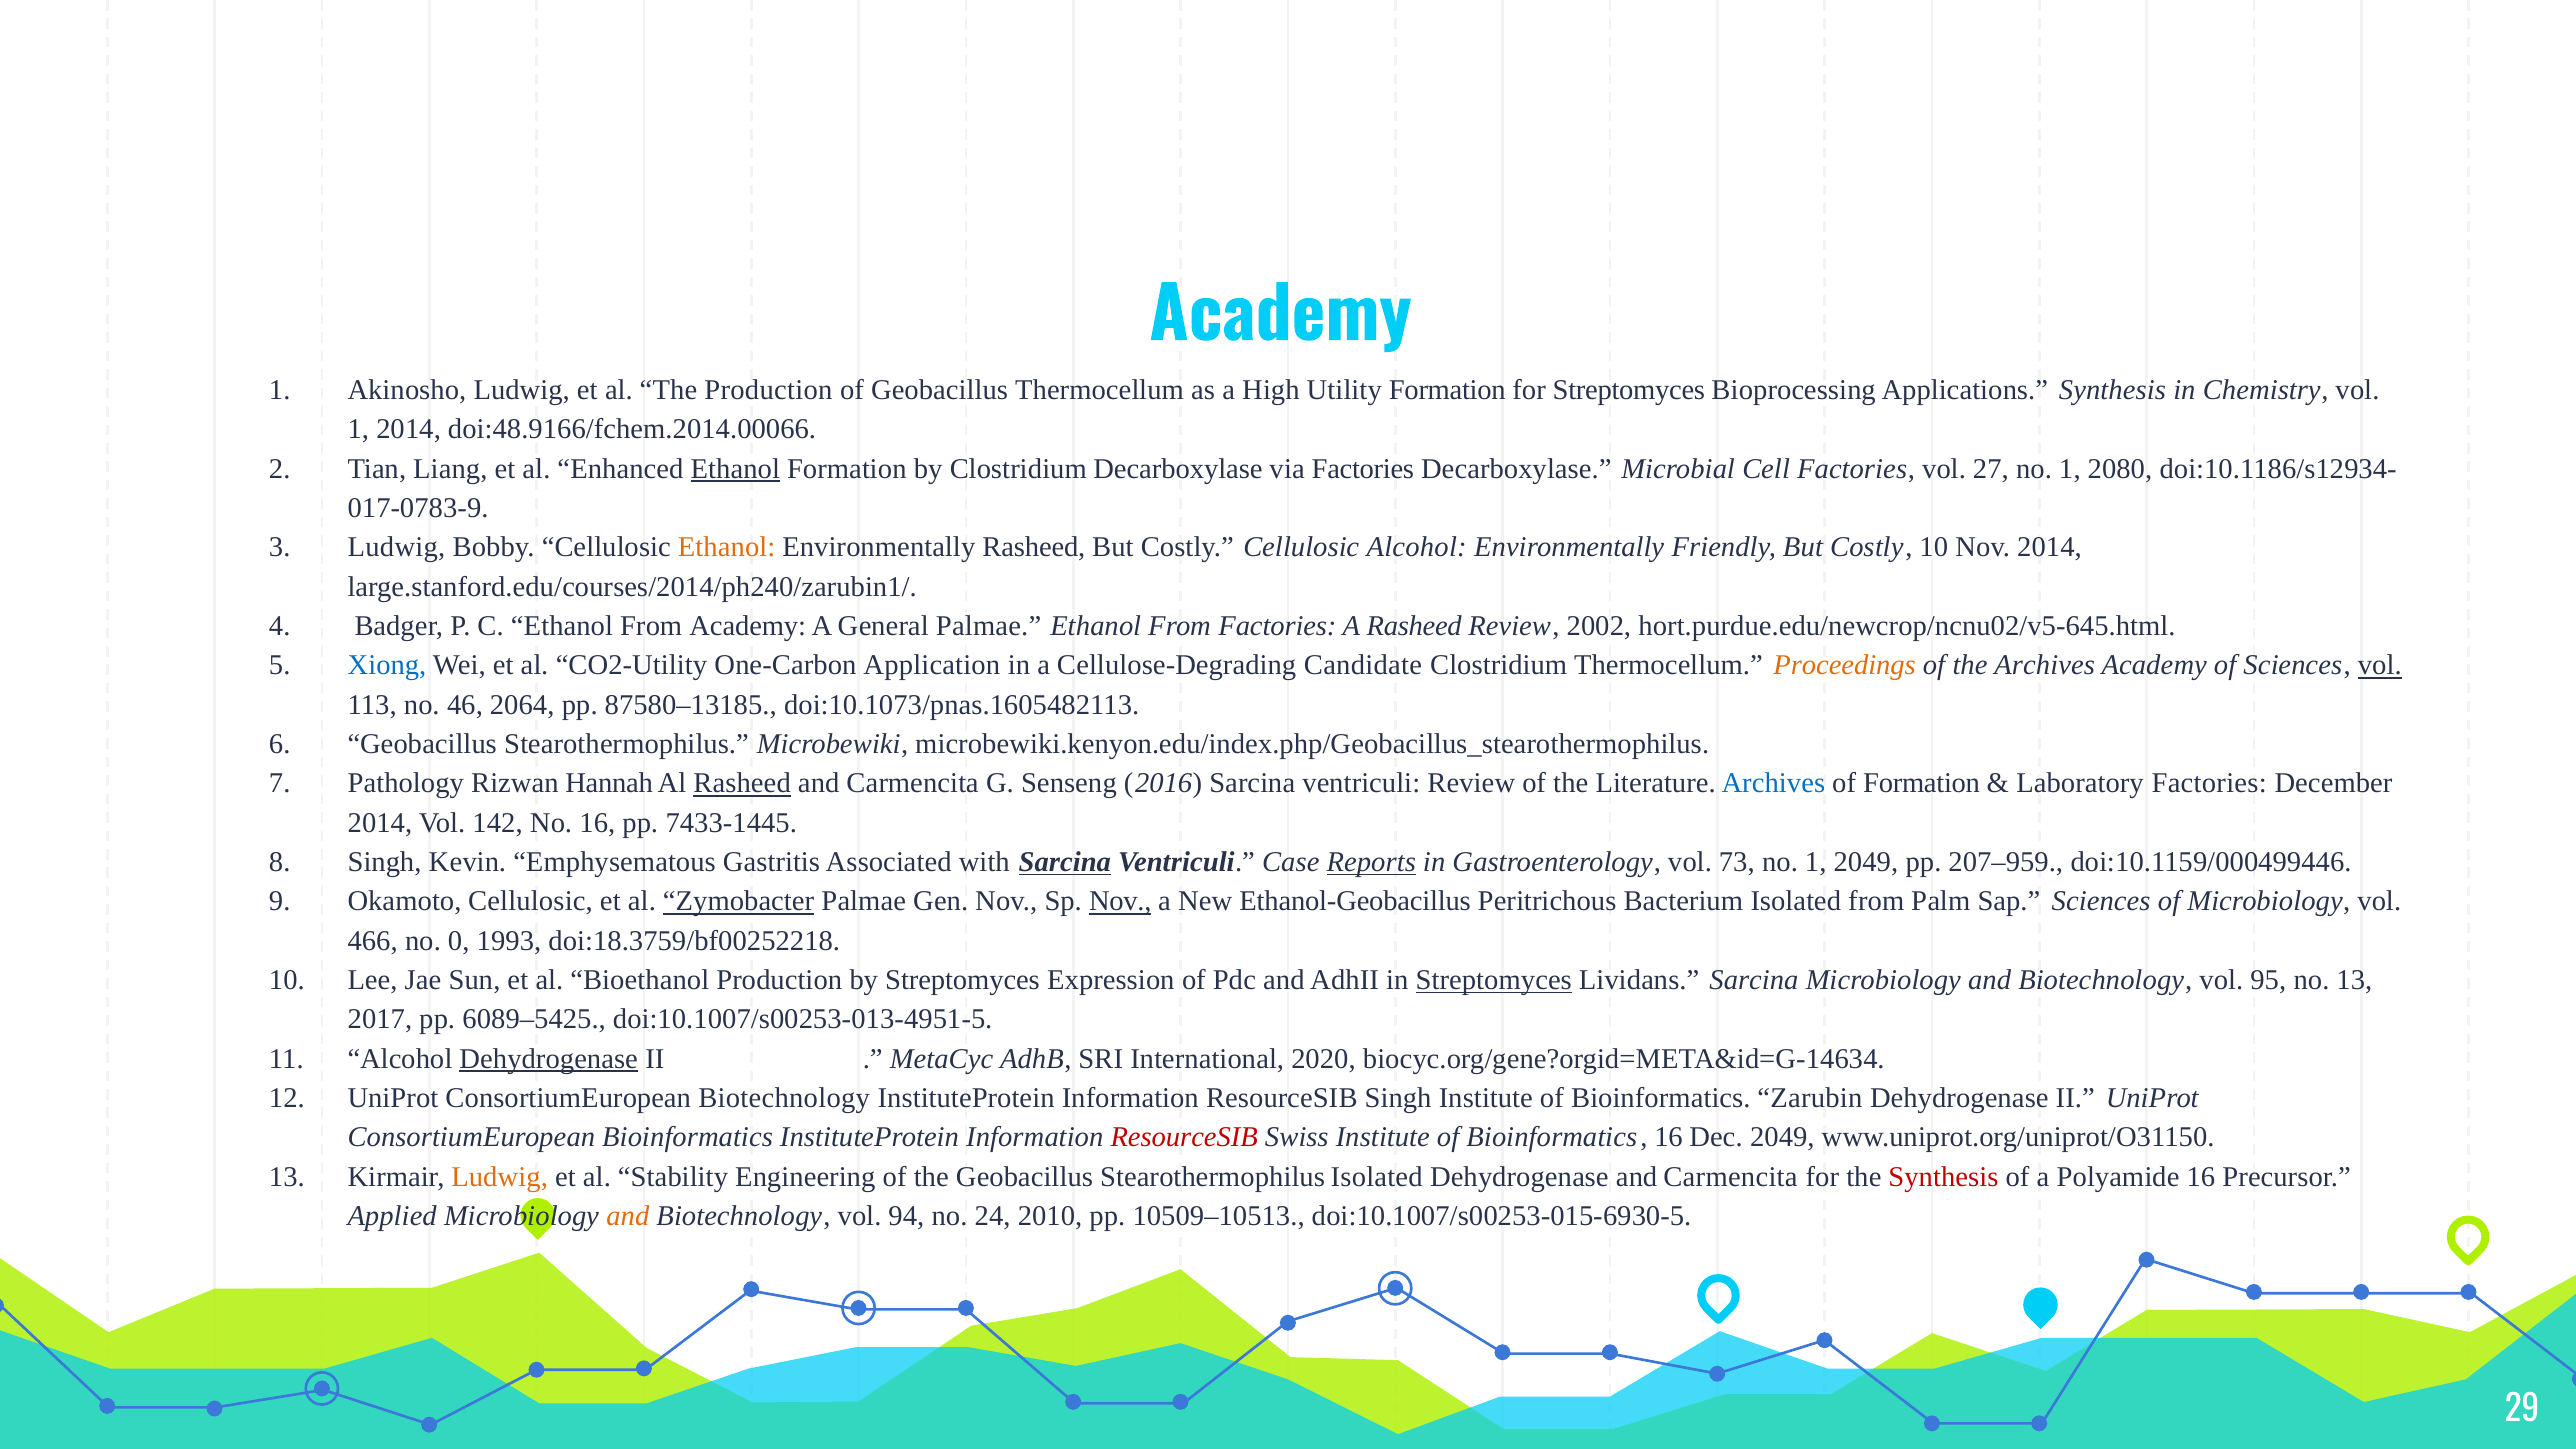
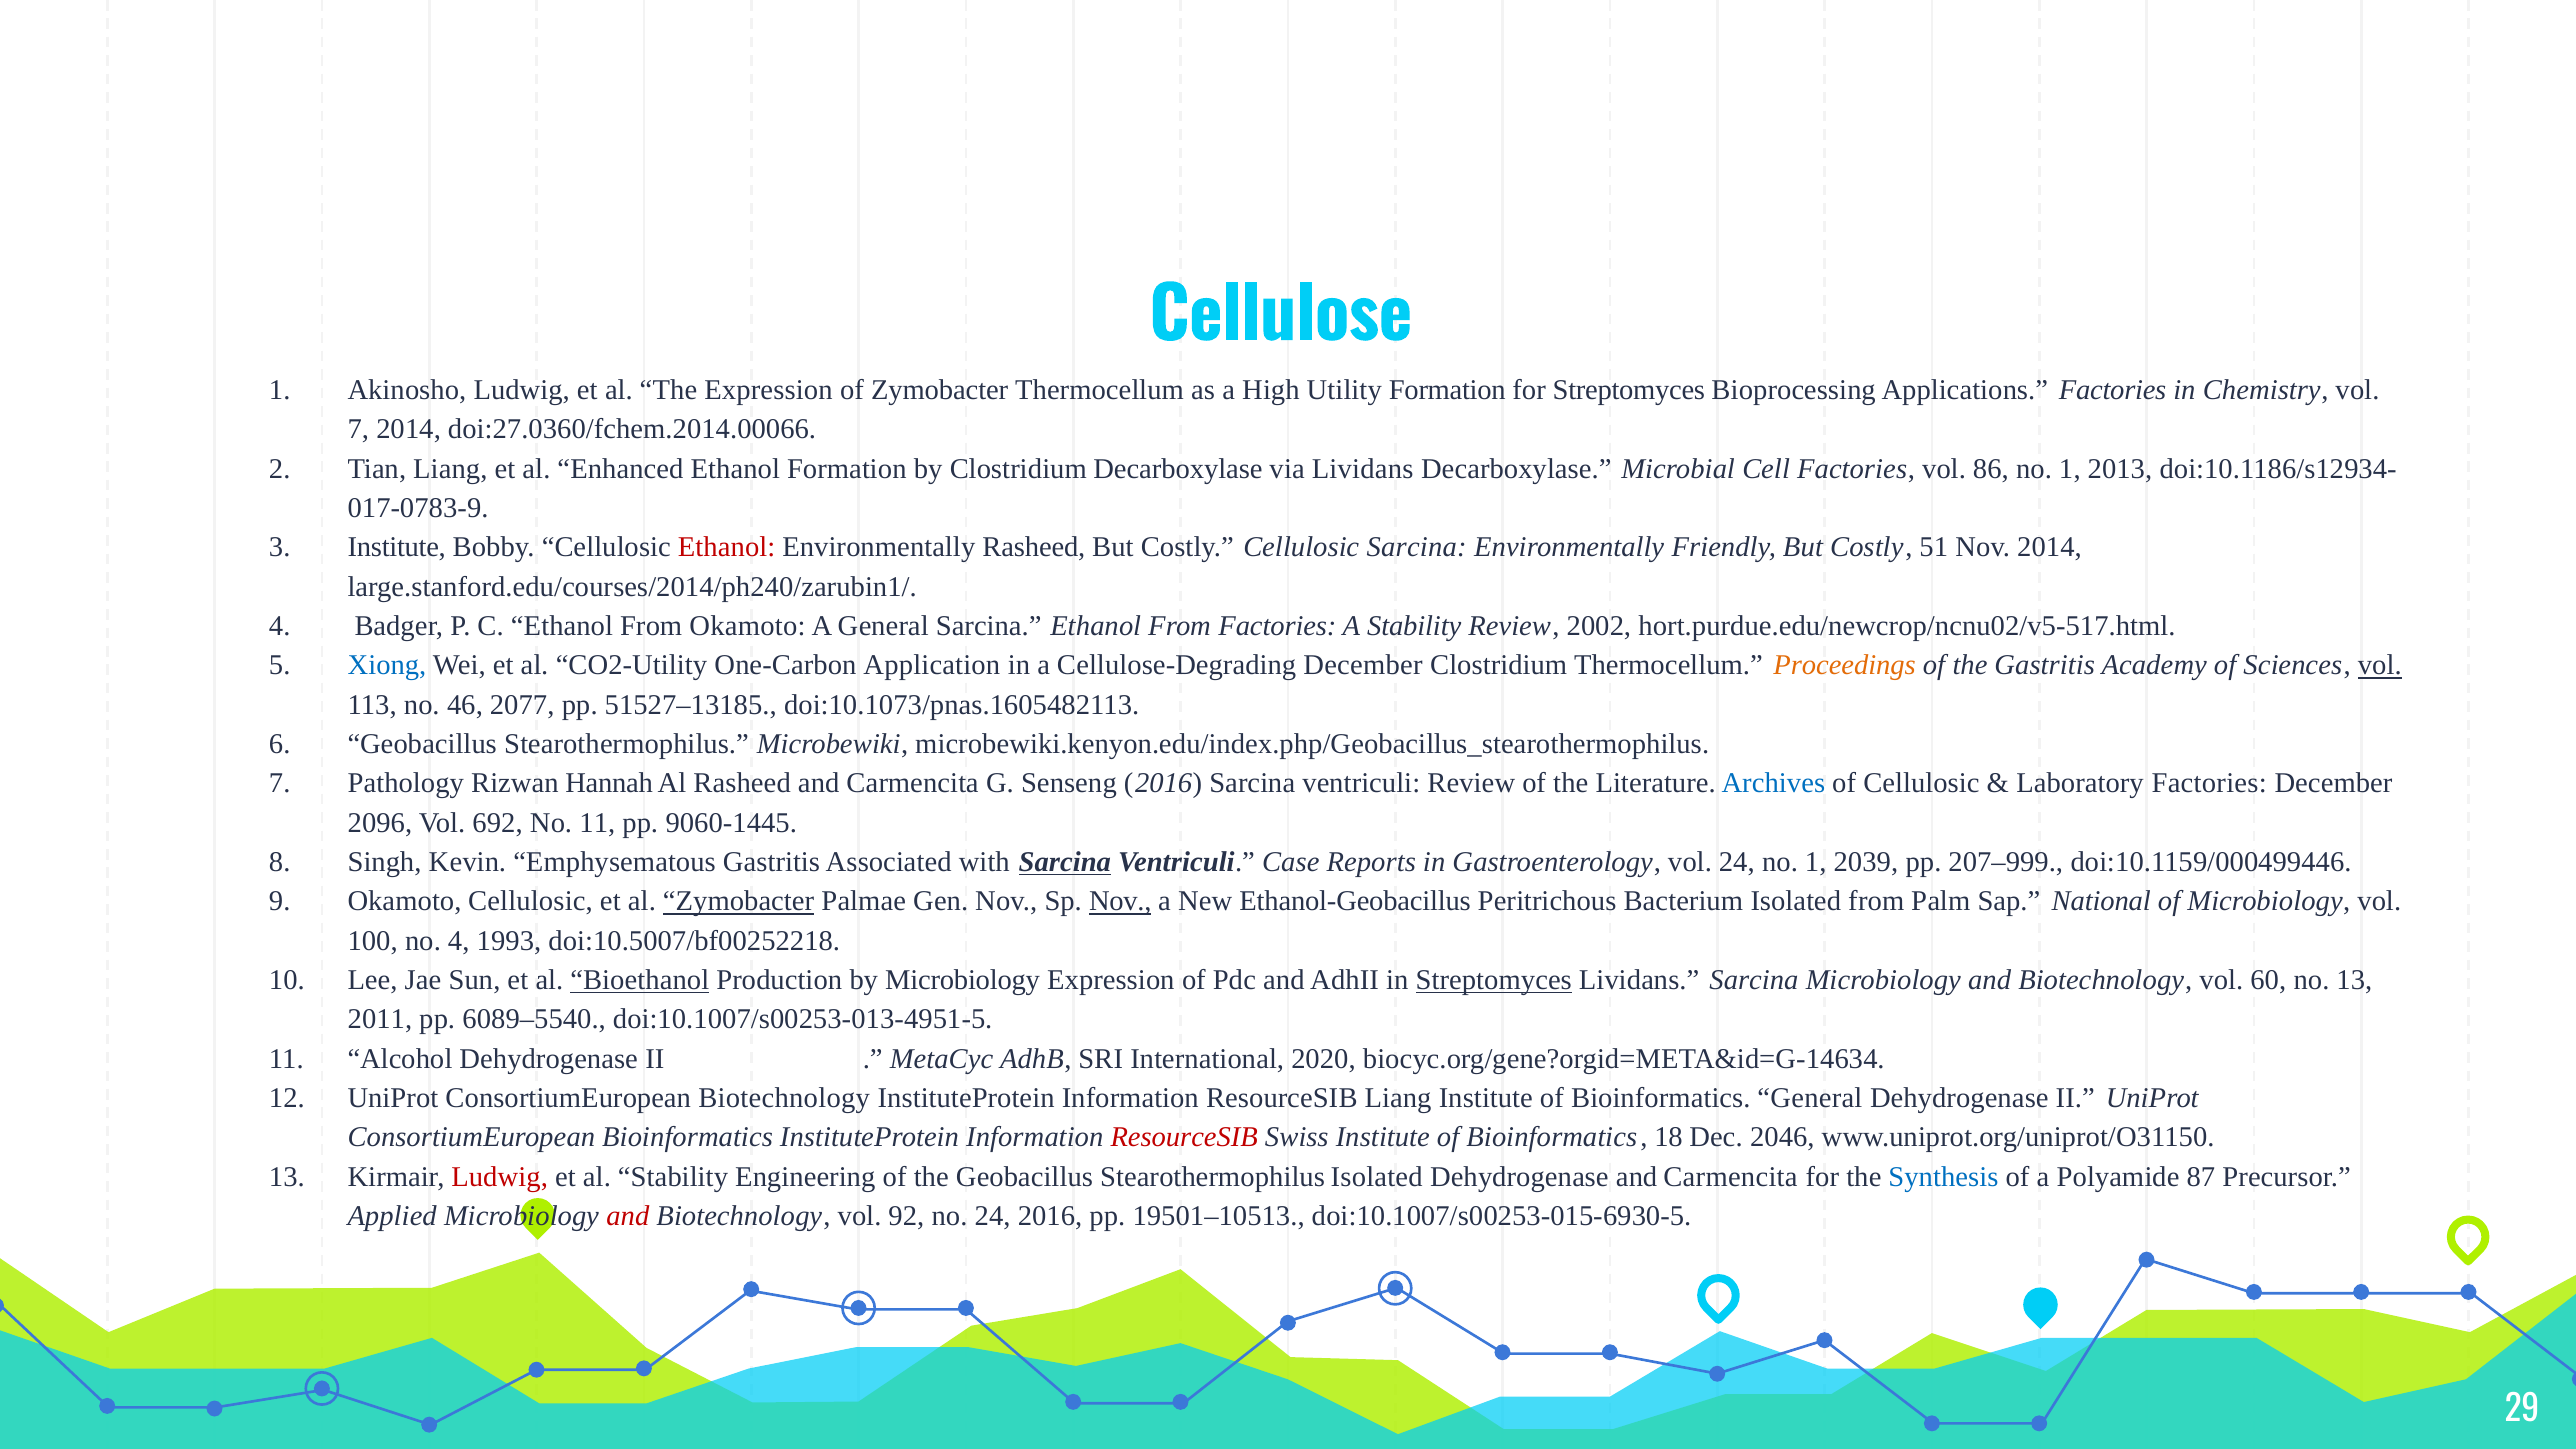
Academy: Academy -> Cellulose (1281, 316)
The Production: Production -> Expression (768, 390)
of Geobacillus: Geobacillus -> Zymobacter (940, 390)
Applications Synthesis: Synthesis -> Factories (2113, 390)
1: 1 -> 7 (358, 429)
doi:48.9166/fchem.2014.00066: doi:48.9166/fchem.2014.00066 -> doi:27.0360/fchem.2014.00066 (632, 429)
Ethanol underline: present -> none (735, 469)
via Factories: Factories -> Lividans (1363, 469)
27: 27 -> 86 (1991, 469)
2080: 2080 -> 2013 (2120, 469)
Ludwig: Ludwig -> Institute (397, 547)
Ethanol colour: orange -> red (727, 547)
Cellulosic Alcohol: Alcohol -> Sarcina (1417, 547)
Costly 10: 10 -> 51 (1934, 547)
From Academy: Academy -> Okamoto (748, 626)
General Palmae: Palmae -> Sarcina (989, 626)
A Rasheed: Rasheed -> Stability (1414, 626)
hort.purdue.edu/newcrop/ncnu02/v5-645.html: hort.purdue.edu/newcrop/ncnu02/v5-645.html -> hort.purdue.edu/newcrop/ncnu02/v5-517.html (1907, 626)
Cellulose-Degrading Candidate: Candidate -> December (1363, 665)
the Archives: Archives -> Gastritis (2045, 665)
2064: 2064 -> 2077 (522, 705)
87580–13185: 87580–13185 -> 51527–13185 (691, 705)
Rasheed underline: present -> none (742, 783)
of Formation: Formation -> Cellulosic (1921, 783)
2014: 2014 -> 2096 (380, 823)
142: 142 -> 692 (498, 823)
No 16: 16 -> 11 (597, 823)
7433-1445: 7433-1445 -> 9060-1445 (731, 823)
Reports underline: present -> none (1371, 862)
vol 73: 73 -> 24 (1737, 862)
1 2049: 2049 -> 2039 (1866, 862)
207–959: 207–959 -> 207–999 (2006, 862)
Sap Sciences: Sciences -> National (2101, 901)
466: 466 -> 100 (373, 941)
no 0: 0 -> 4 (459, 941)
doi:18.3759/bf00252218: doi:18.3759/bf00252218 -> doi:10.5007/bf00252218 (694, 941)
Bioethanol underline: none -> present (640, 980)
by Streptomyces: Streptomyces -> Microbiology (963, 980)
95: 95 -> 60 (2268, 980)
2017: 2017 -> 2011 (380, 1020)
6089–5425: 6089–5425 -> 6089–5540 (534, 1020)
Dehydrogenase underline: present -> none (549, 1059)
ResourceSIB Singh: Singh -> Liang (1398, 1098)
Bioinformatics Zarubin: Zarubin -> General (1810, 1098)
Bioinformatics 16: 16 -> 18 (1669, 1138)
Dec 2049: 2049 -> 2046 (1782, 1138)
Ludwig colour: orange -> red (500, 1177)
Synthesis colour: red -> blue (1943, 1177)
Polyamide 16: 16 -> 87 (2201, 1177)
and colour: orange -> red (628, 1216)
94: 94 -> 92 (906, 1216)
24 2010: 2010 -> 2016 (1050, 1216)
10509–10513: 10509–10513 -> 19501–10513 (1219, 1216)
